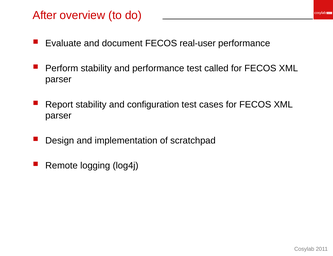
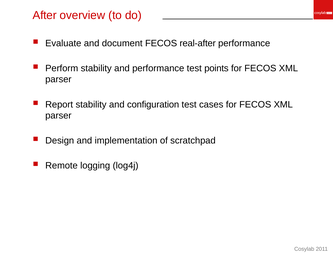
real-user: real-user -> real-after (198, 43)
called: called -> points (216, 68)
